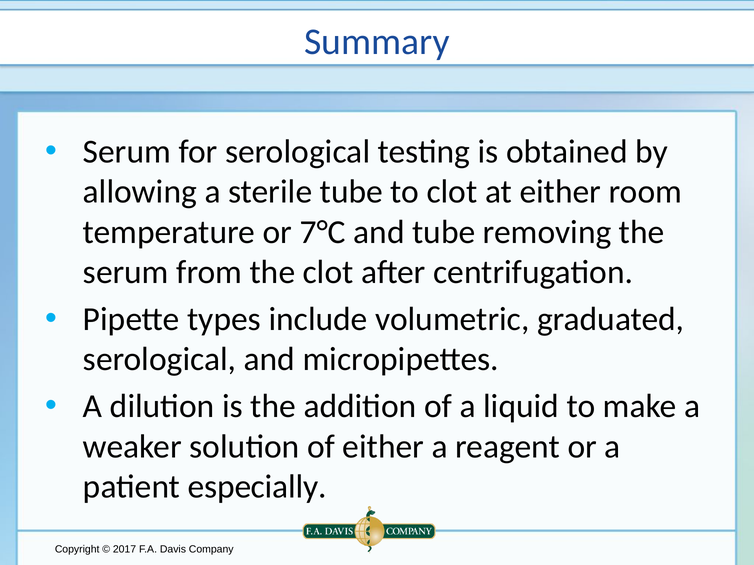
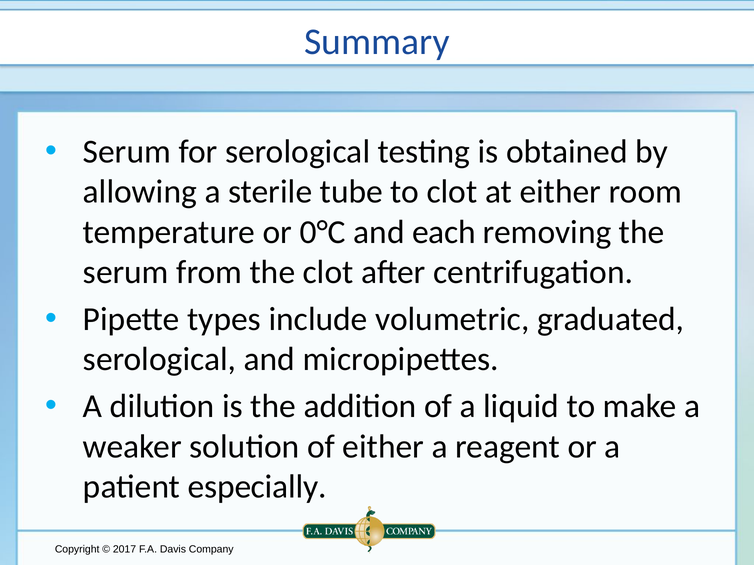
7°C: 7°C -> 0°C (323, 232)
and tube: tube -> each (444, 232)
